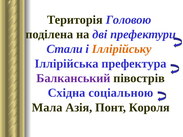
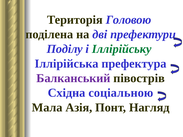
Стали: Стали -> Поділу (65, 49)
Іллірійську colour: orange -> green (122, 49)
Короля: Короля -> Нагляд (149, 108)
